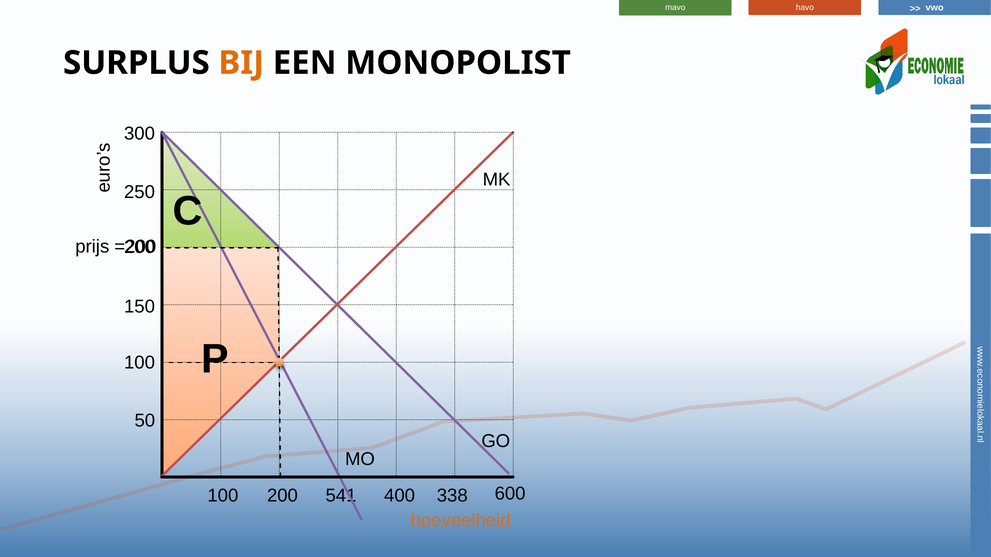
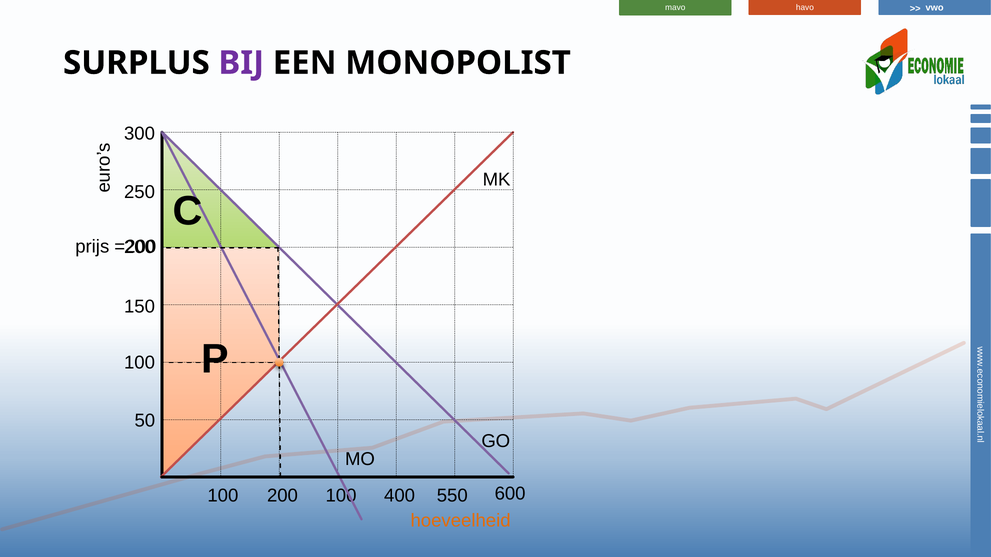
BIJ colour: orange -> purple (241, 63)
200 541: 541 -> 100 (341, 496)
338: 338 -> 550 (452, 496)
